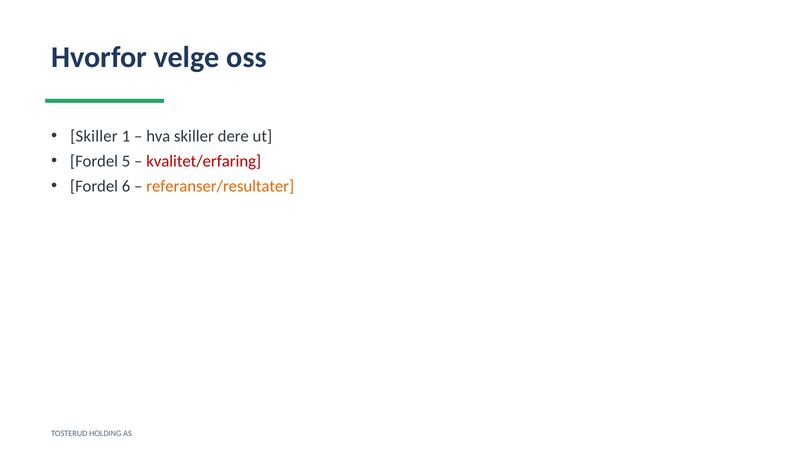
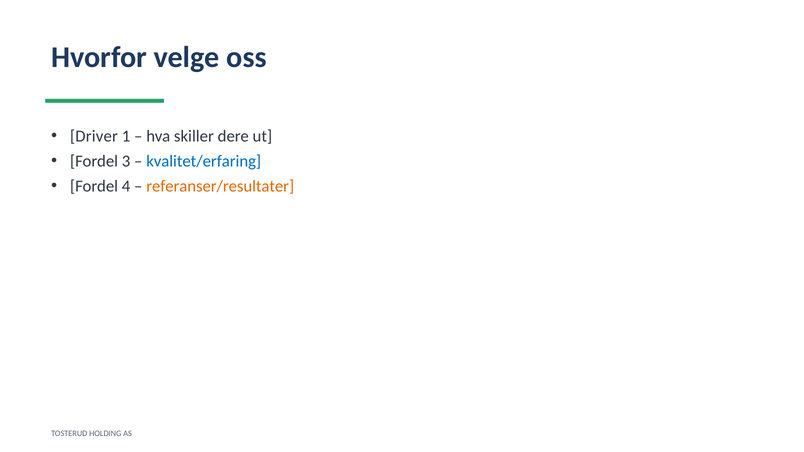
Skiller: Skiller -> Driver (94, 136)
5: 5 -> 3 (126, 161)
kvalitet/erfaring colour: red -> blue (204, 161)
6: 6 -> 4 (126, 186)
